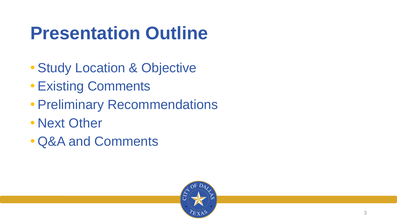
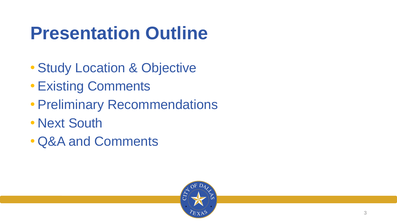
Other: Other -> South (86, 123)
